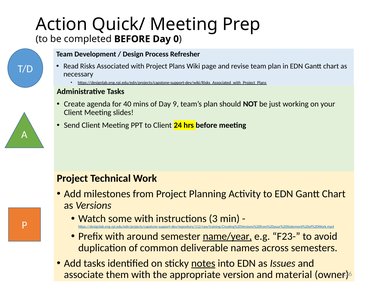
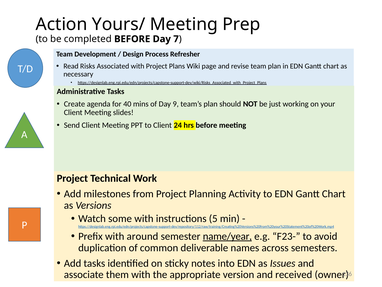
Quick/: Quick/ -> Yours/ (119, 24)
0: 0 -> 7 (176, 39)
3: 3 -> 5 (213, 218)
notes underline: present -> none (203, 263)
material: material -> received (294, 274)
